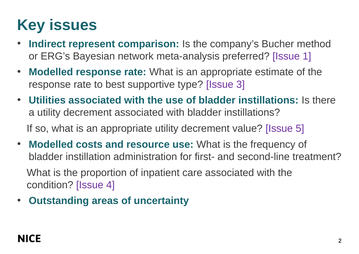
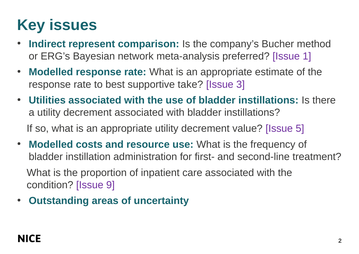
type: type -> take (190, 84)
4: 4 -> 9 (111, 185)
